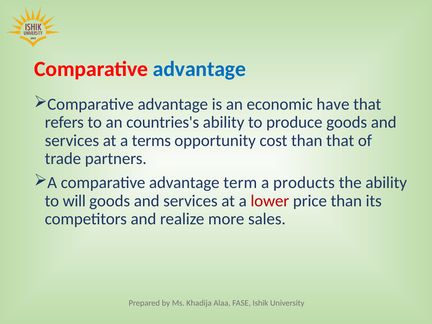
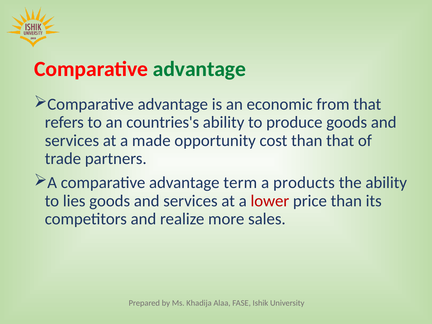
advantage colour: blue -> green (199, 69)
have: have -> from (333, 104)
terms: terms -> made (151, 140)
will: will -> lies (74, 201)
